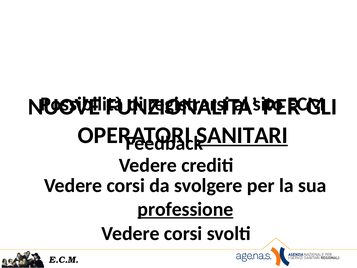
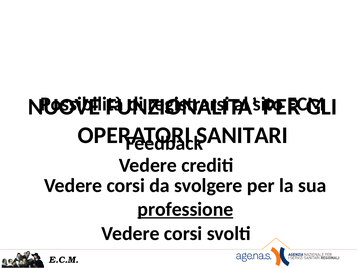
SANITARI underline: present -> none (242, 135)
